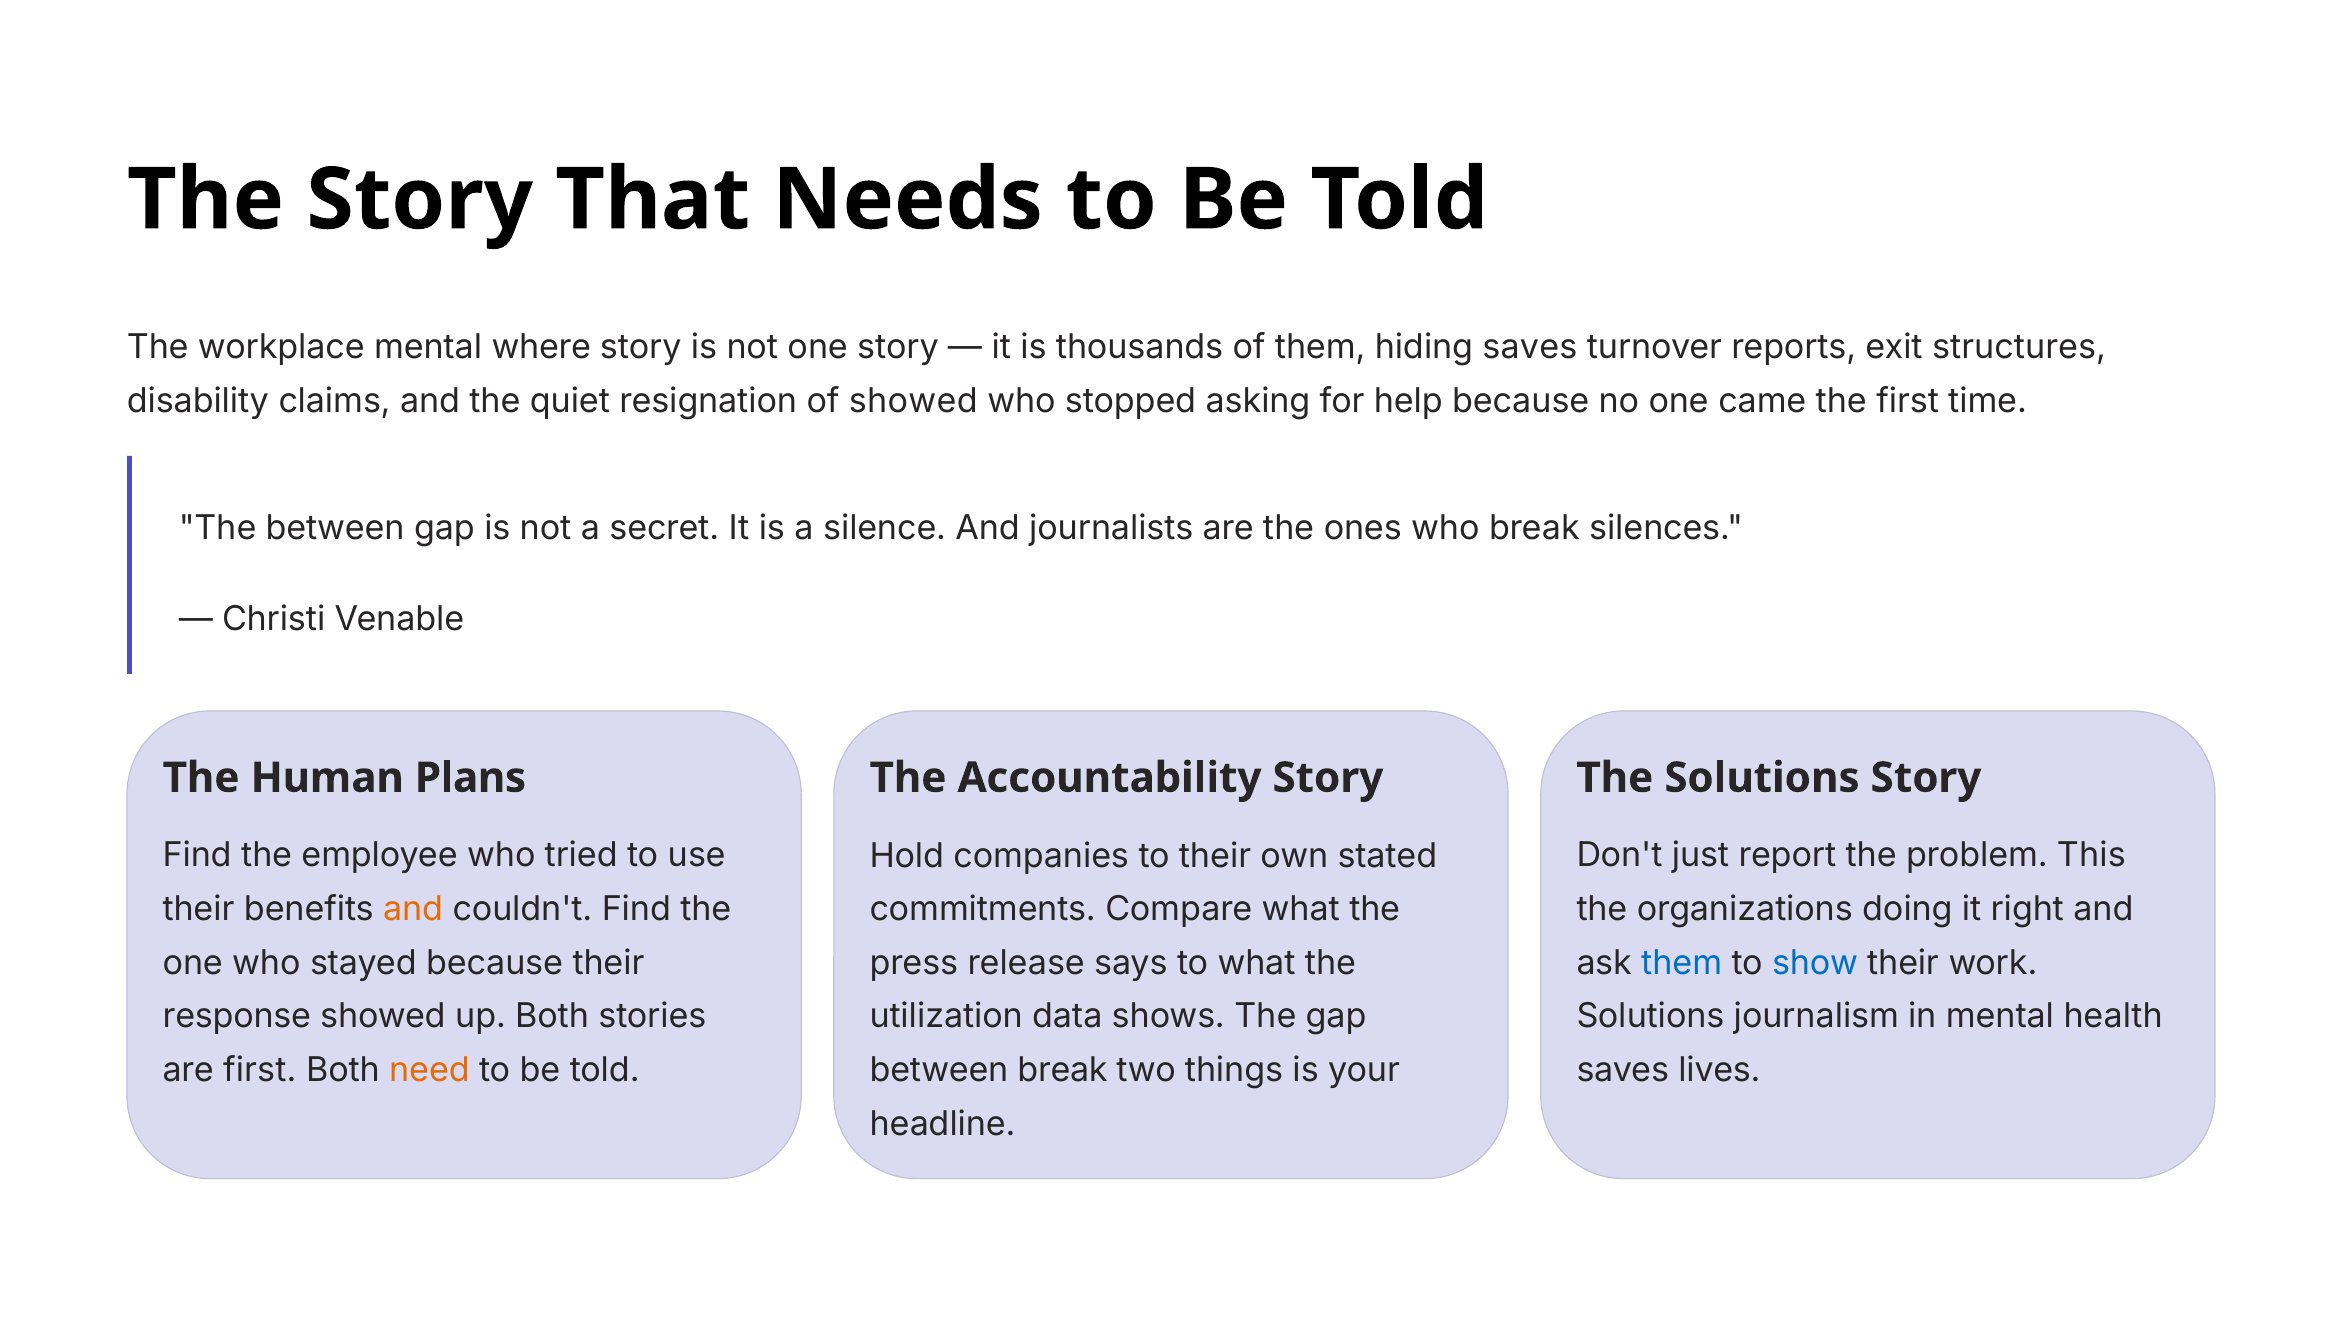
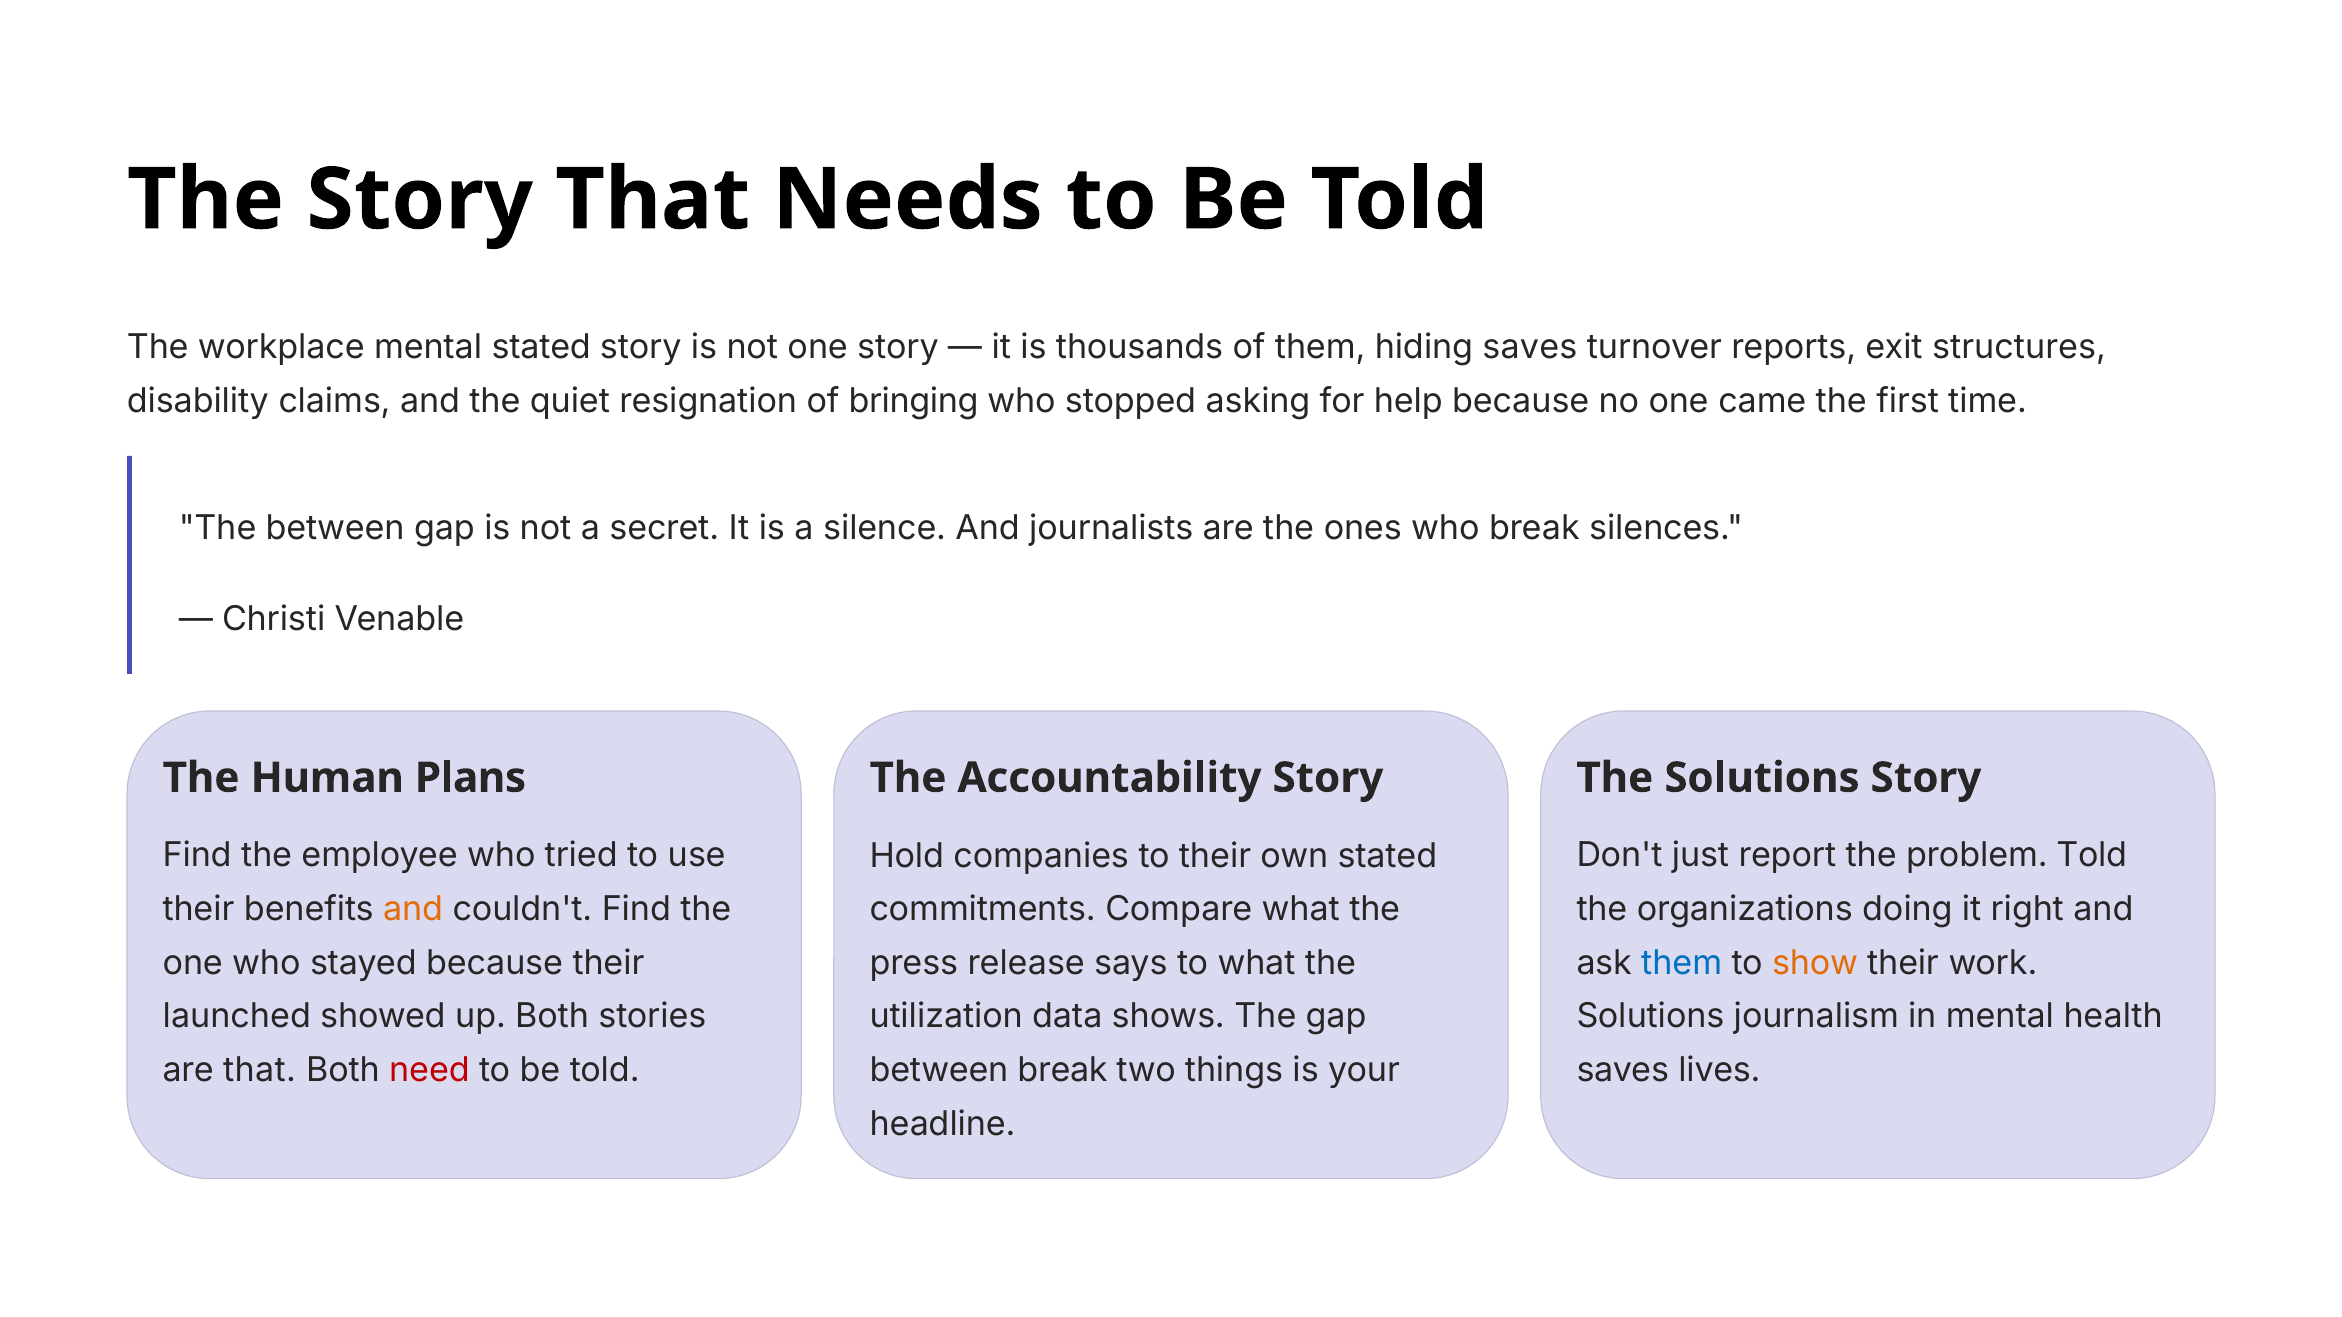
mental where: where -> stated (541, 347)
of showed: showed -> bringing (914, 401)
problem This: This -> Told (2092, 856)
show colour: blue -> orange (1815, 963)
response: response -> launched (237, 1017)
are first: first -> that (260, 1071)
need colour: orange -> red (429, 1071)
